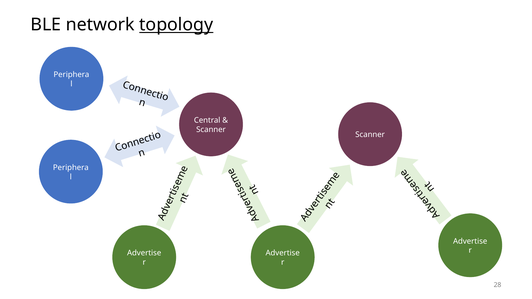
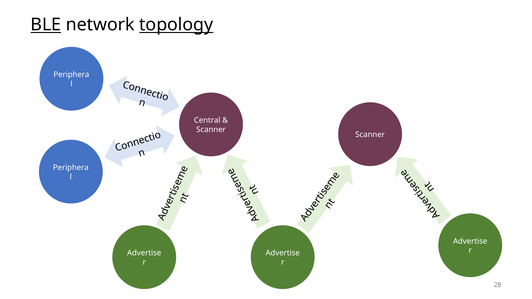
BLE underline: none -> present (46, 25)
